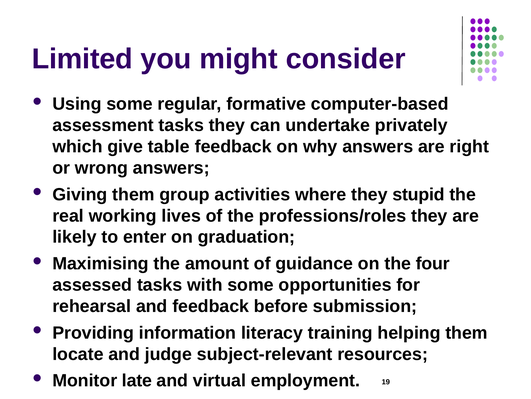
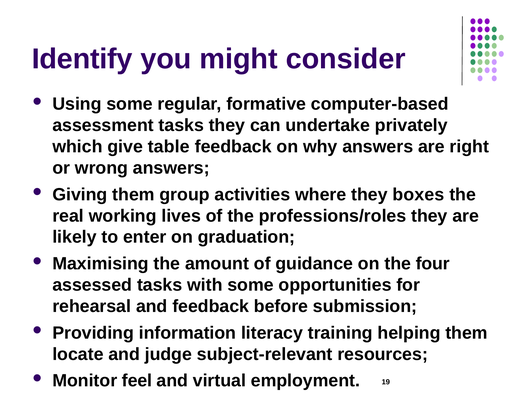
Limited: Limited -> Identify (82, 59)
stupid: stupid -> boxes (418, 194)
late: late -> feel (137, 380)
